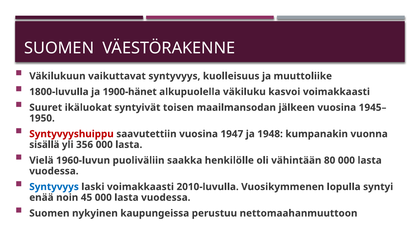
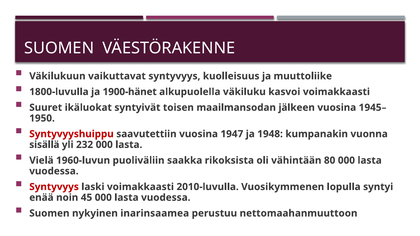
356: 356 -> 232 (85, 145)
henkilölle: henkilölle -> rikoksista (229, 161)
Syntyvyys colour: blue -> red (54, 187)
kaupungeissa: kaupungeissa -> inarinsaamea (155, 213)
